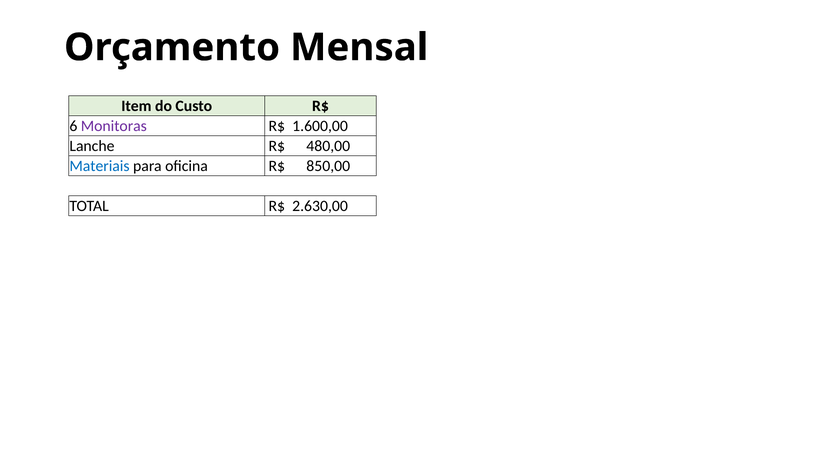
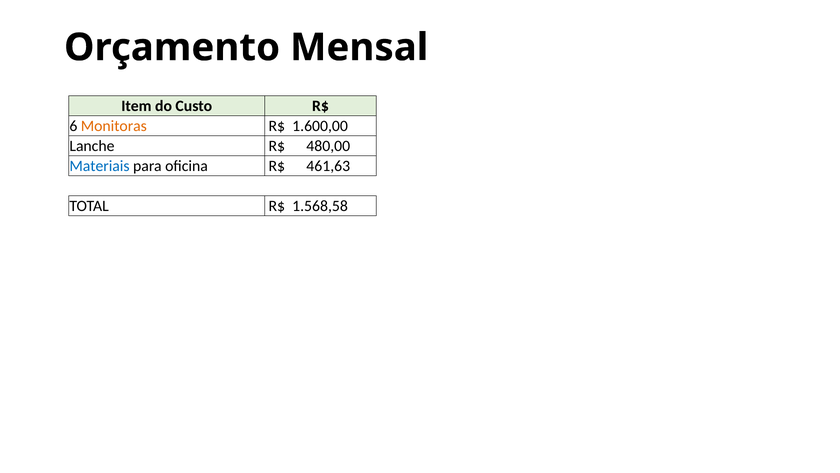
Monitoras colour: purple -> orange (114, 126)
850,00: 850,00 -> 461,63 (328, 166)
2.630,00: 2.630,00 -> 1.568,58 (320, 206)
